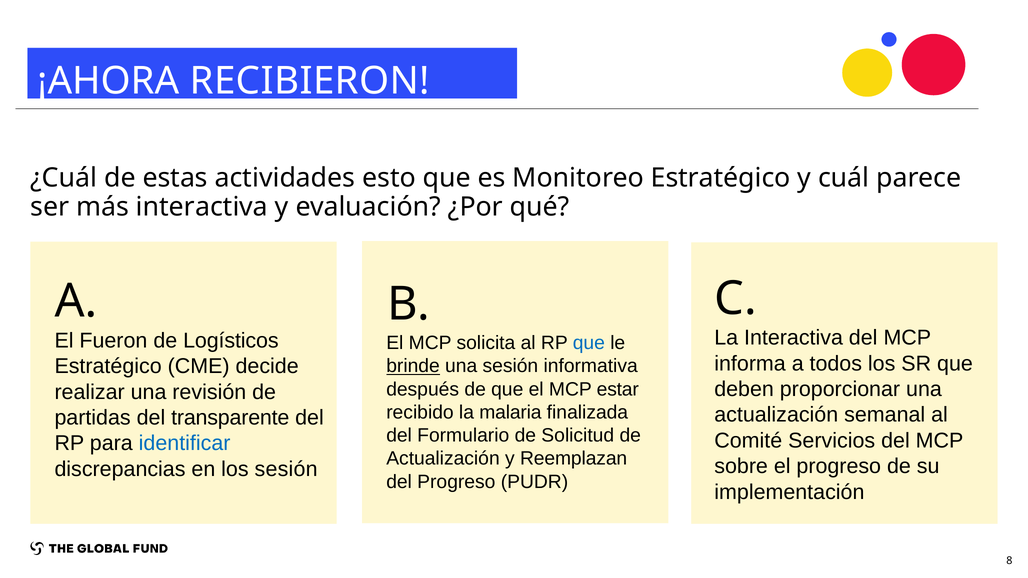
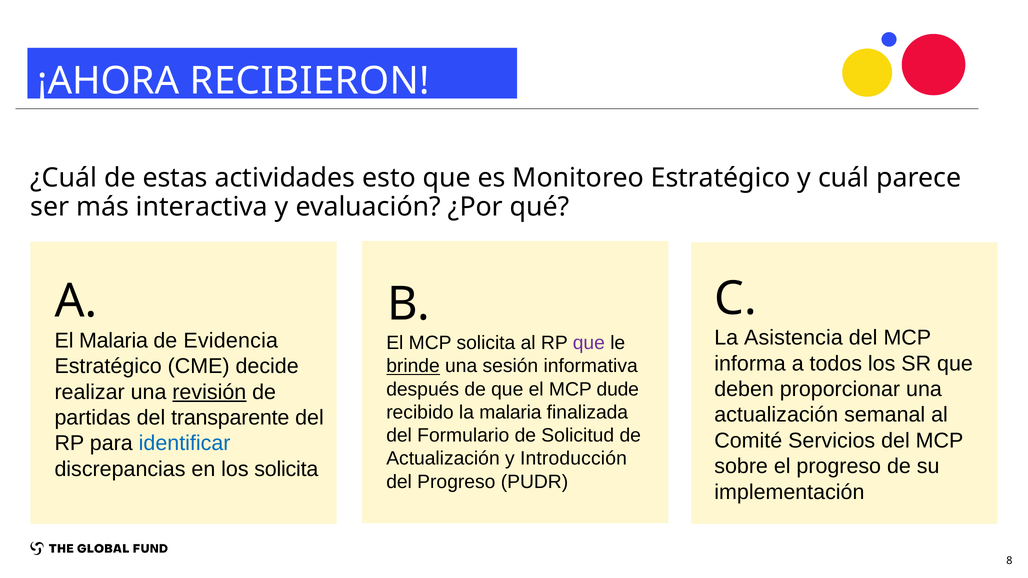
La Interactiva: Interactiva -> Asistencia (793, 338)
El Fueron: Fueron -> Malaria (114, 341)
Logísticos: Logísticos -> Evidencia (231, 341)
que colour: blue -> purple (589, 343)
estar: estar -> dude (618, 389)
revisión underline: none -> present (209, 392)
Reemplazan: Reemplazan -> Introducción (573, 459)
los sesión: sesión -> solicita (286, 469)
